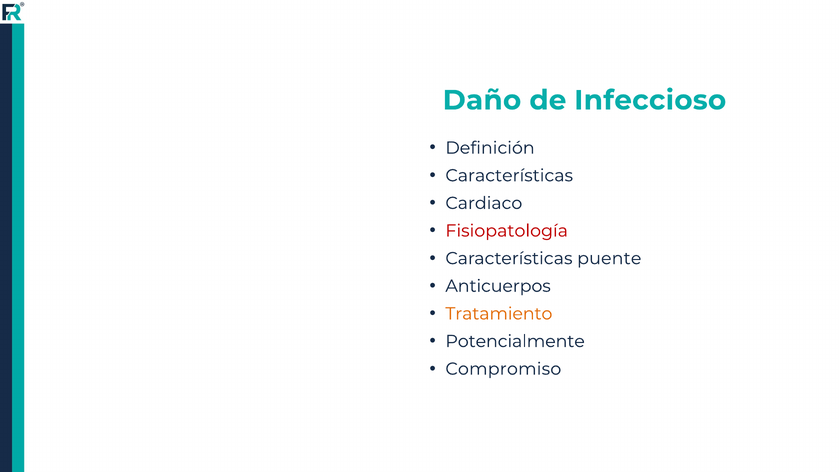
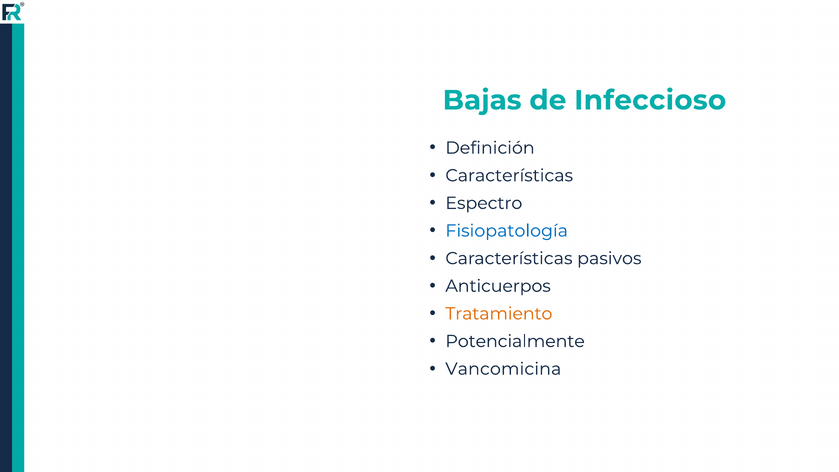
Daño: Daño -> Bajas (482, 100)
Cardiaco: Cardiaco -> Espectro (484, 203)
Fisiopatología colour: red -> blue (507, 231)
puente: puente -> pasivos (609, 258)
Compromiso: Compromiso -> Vancomicina (503, 369)
